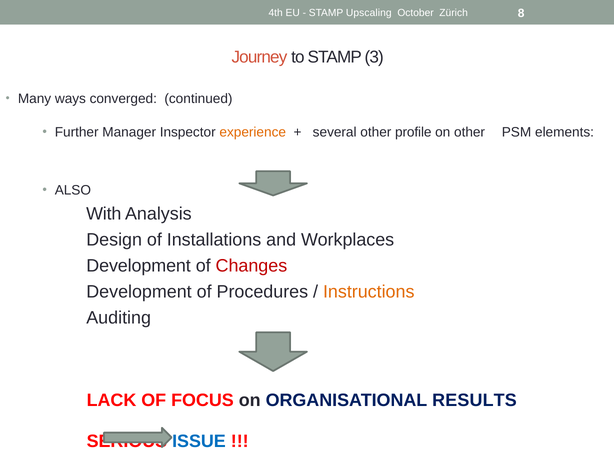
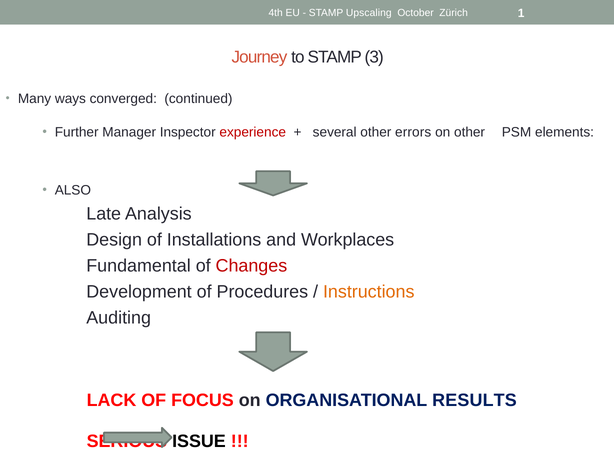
8: 8 -> 1 (521, 13)
experience colour: orange -> red (253, 132)
profile: profile -> errors (413, 132)
With: With -> Late (104, 214)
Development: Development -> Fundamental (139, 266)
ISSUE colour: blue -> black (199, 441)
